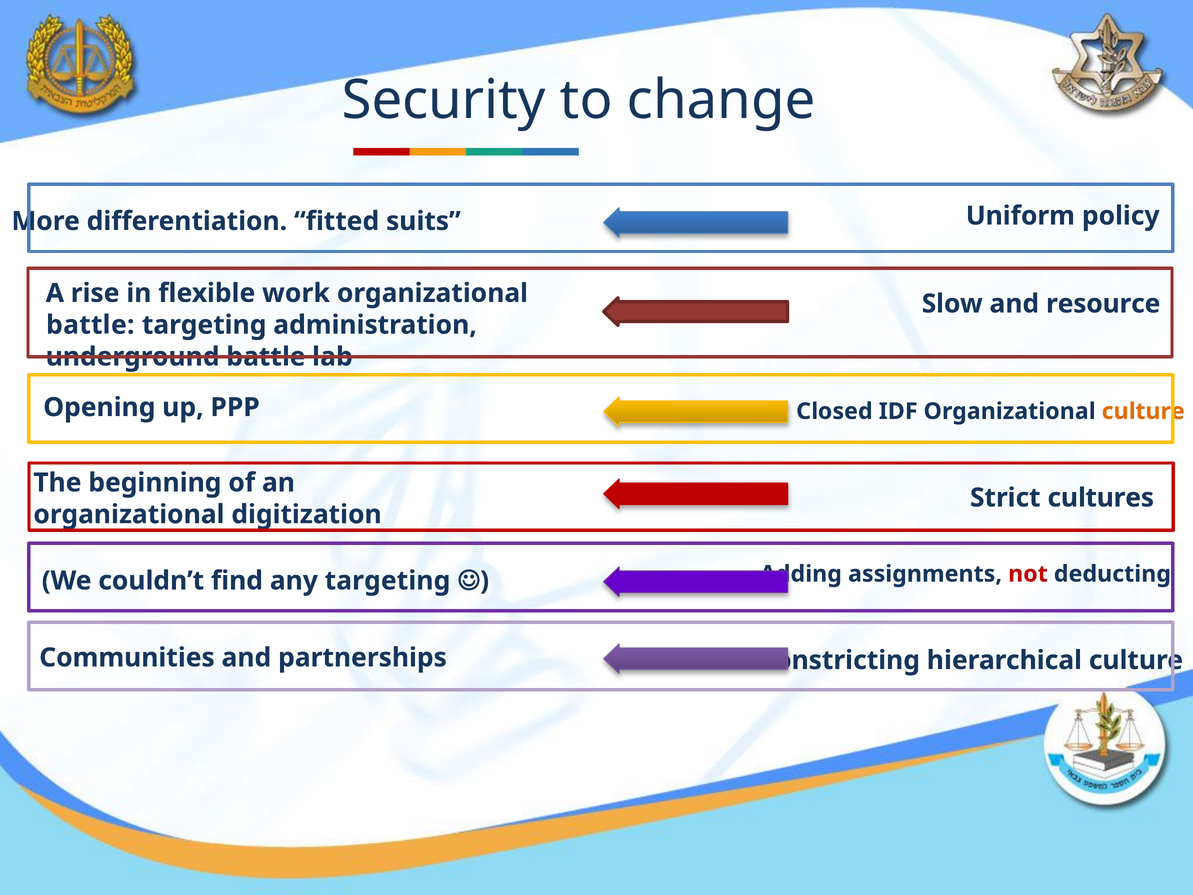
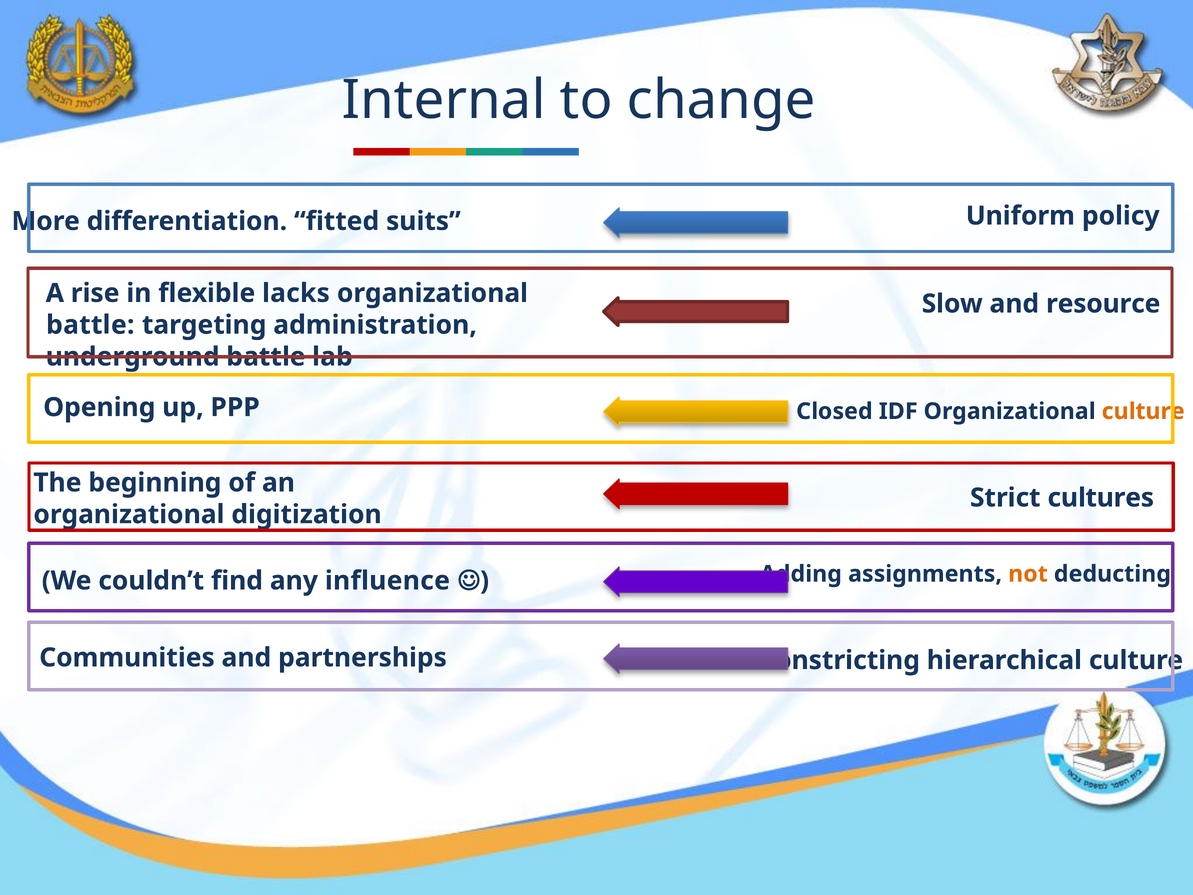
Security: Security -> Internal (444, 100)
work: work -> lacks (296, 293)
not colour: red -> orange (1028, 574)
any targeting: targeting -> influence (387, 581)
